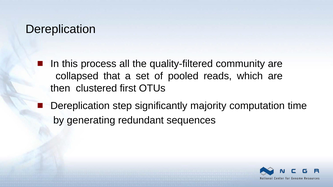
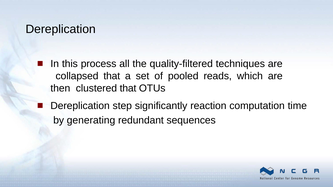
community: community -> techniques (240, 64)
clustered first: first -> that (128, 88)
majority: majority -> reaction (208, 106)
